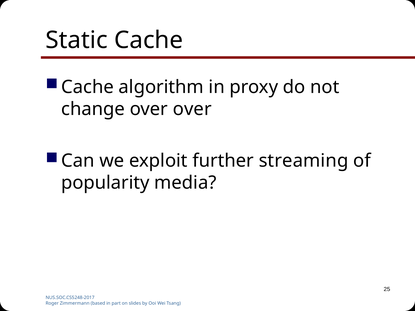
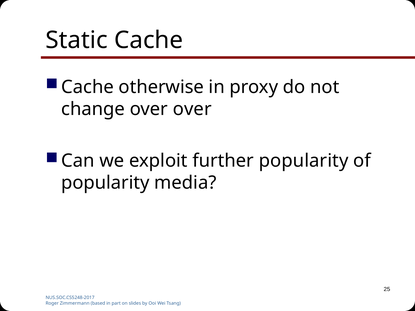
algorithm: algorithm -> otherwise (161, 87)
further streaming: streaming -> popularity (304, 161)
